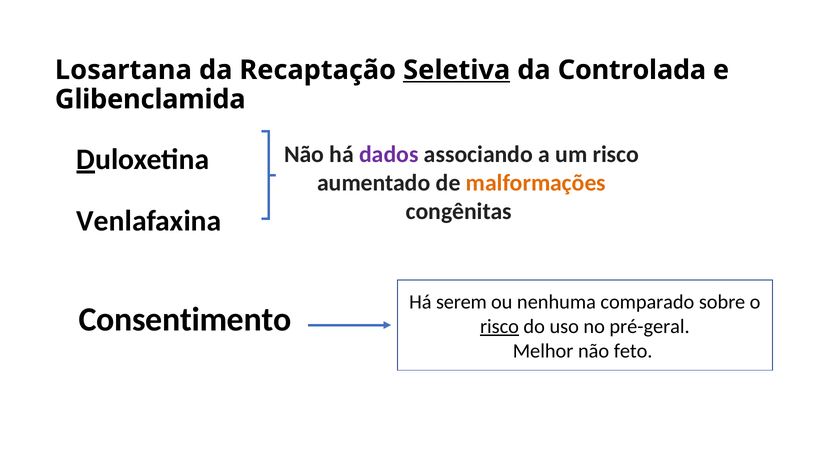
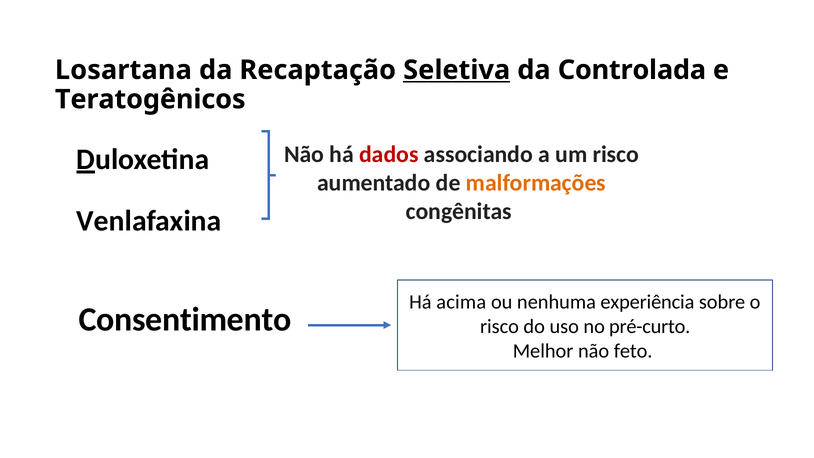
Glibenclamida: Glibenclamida -> Teratogênicos (150, 99)
dados colour: purple -> red (389, 154)
serem: serem -> acima (461, 302)
comparado: comparado -> experiência (647, 302)
risco underline: present -> none (499, 326)
pré-geral: pré-geral -> pré-curto (650, 326)
